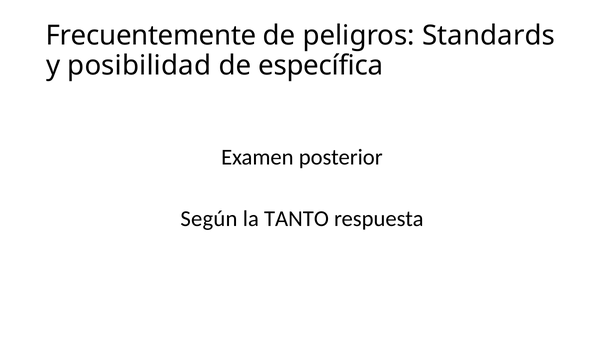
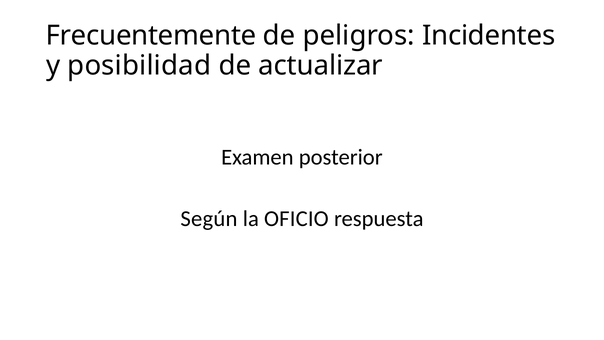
Standards: Standards -> Incidentes (489, 36)
específica: específica -> actualizar (321, 66)
TANTO: TANTO -> OFICIO (296, 219)
